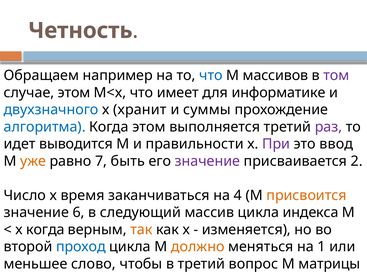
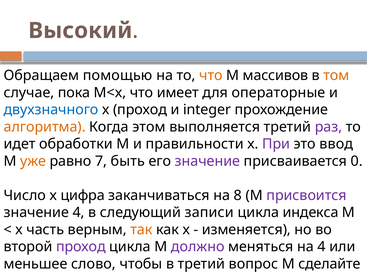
Четность: Четность -> Высокий (80, 31)
например: например -> помощью (118, 76)
что colour: blue -> orange (211, 76)
том colour: purple -> orange (336, 76)
случае этом: этом -> пока (74, 93)
информатике: информатике -> операторные (278, 93)
х хранит: хранит -> проход (140, 110)
суммы: суммы -> integer (207, 110)
алгоритма colour: blue -> orange (45, 127)
выводится: выводится -> обработки (76, 144)
2: 2 -> 0 (357, 161)
время: время -> цифра (83, 196)
4: 4 -> 8 (238, 196)
присвоится colour: orange -> purple (307, 196)
значение 6: 6 -> 4 (79, 213)
массив: массив -> записи (209, 213)
х когда: когда -> часть (45, 230)
проход colour: blue -> purple (81, 247)
должно colour: orange -> purple (198, 247)
на 1: 1 -> 4 (322, 247)
матрицы: матрицы -> сделайте (329, 264)
